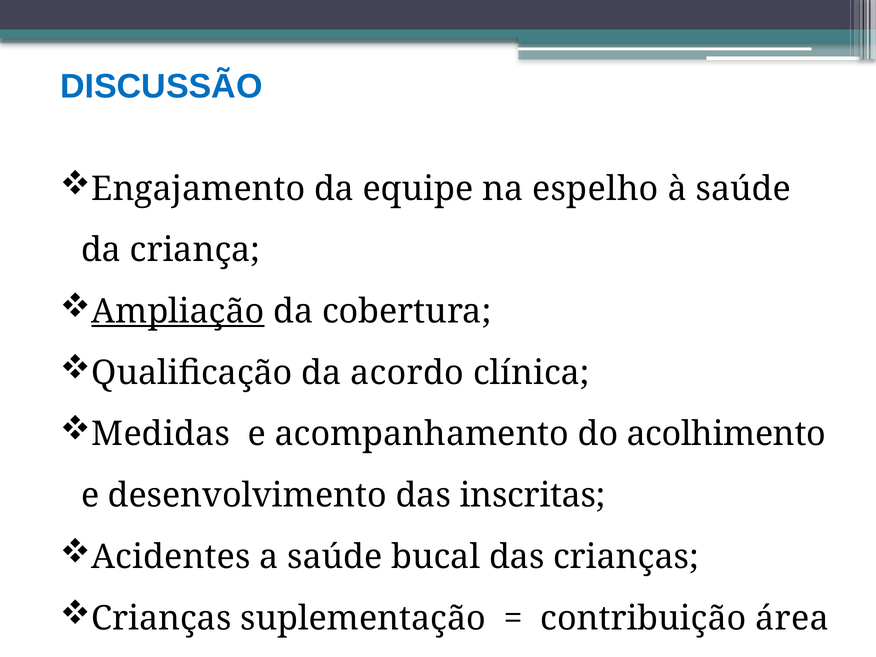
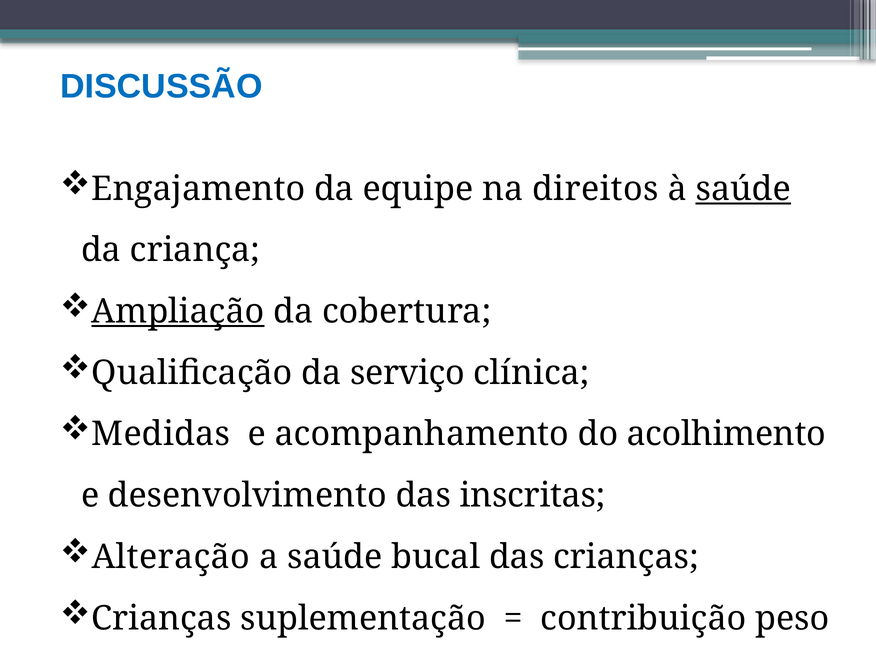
espelho: espelho -> direitos (595, 189)
saúde underline: none -> present (743, 189)
acordo: acordo -> serviço (407, 373)
Acidentes: Acidentes -> Alteração (171, 557)
área: área -> peso (792, 618)
